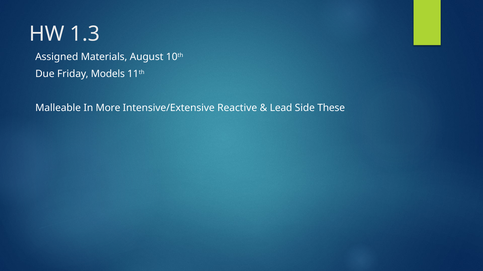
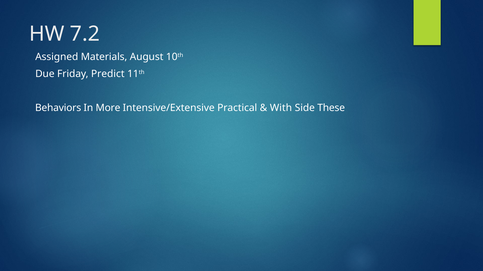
1.3: 1.3 -> 7.2 (85, 34)
Models: Models -> Predict (108, 74)
Malleable: Malleable -> Behaviors (58, 108)
Reactive: Reactive -> Practical (237, 108)
Lead: Lead -> With (281, 108)
